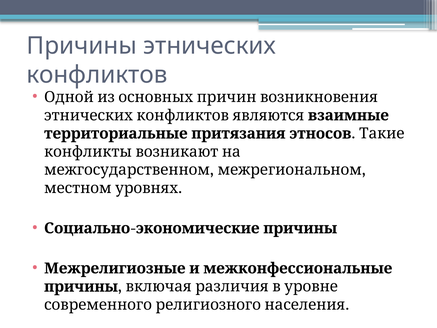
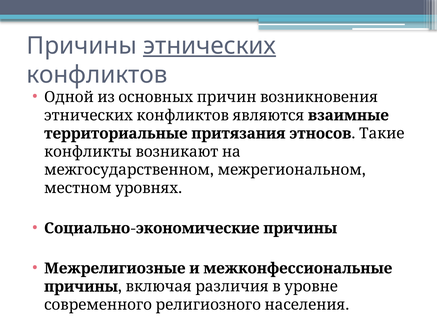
этнических underline: none -> present (210, 46)
